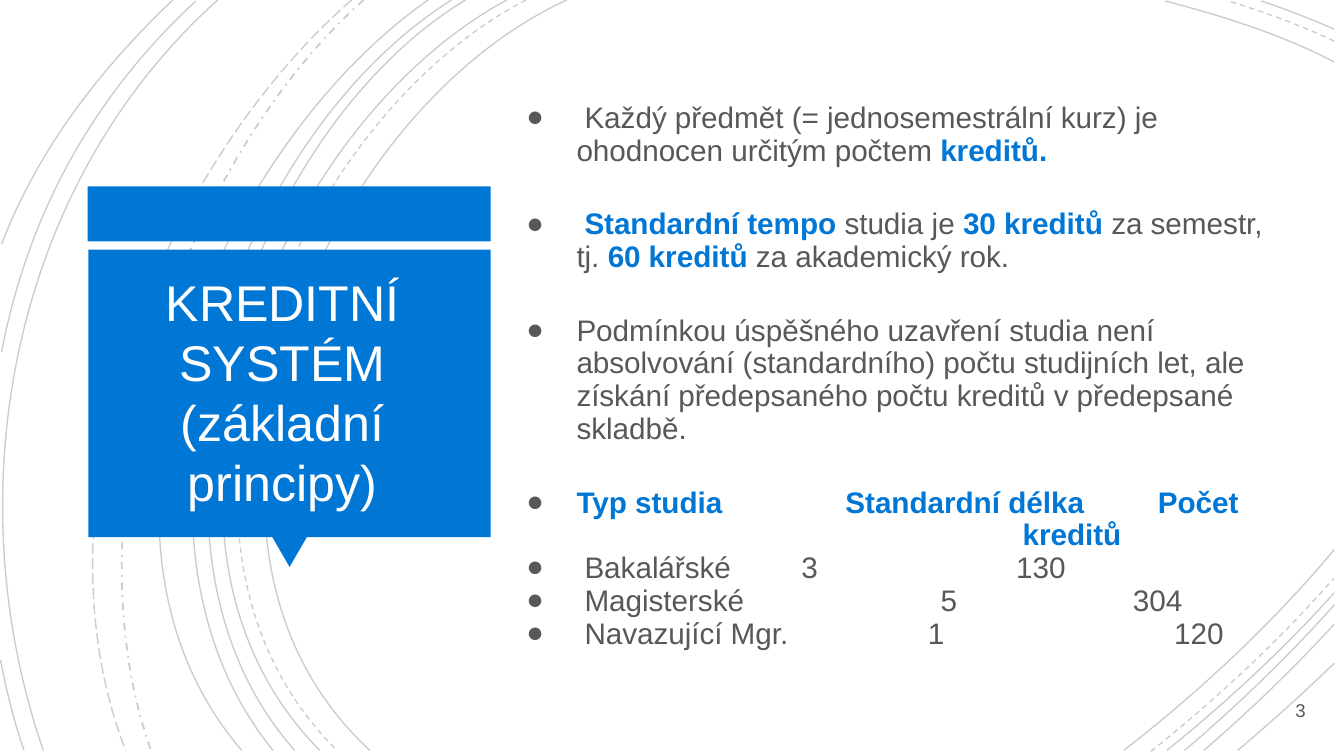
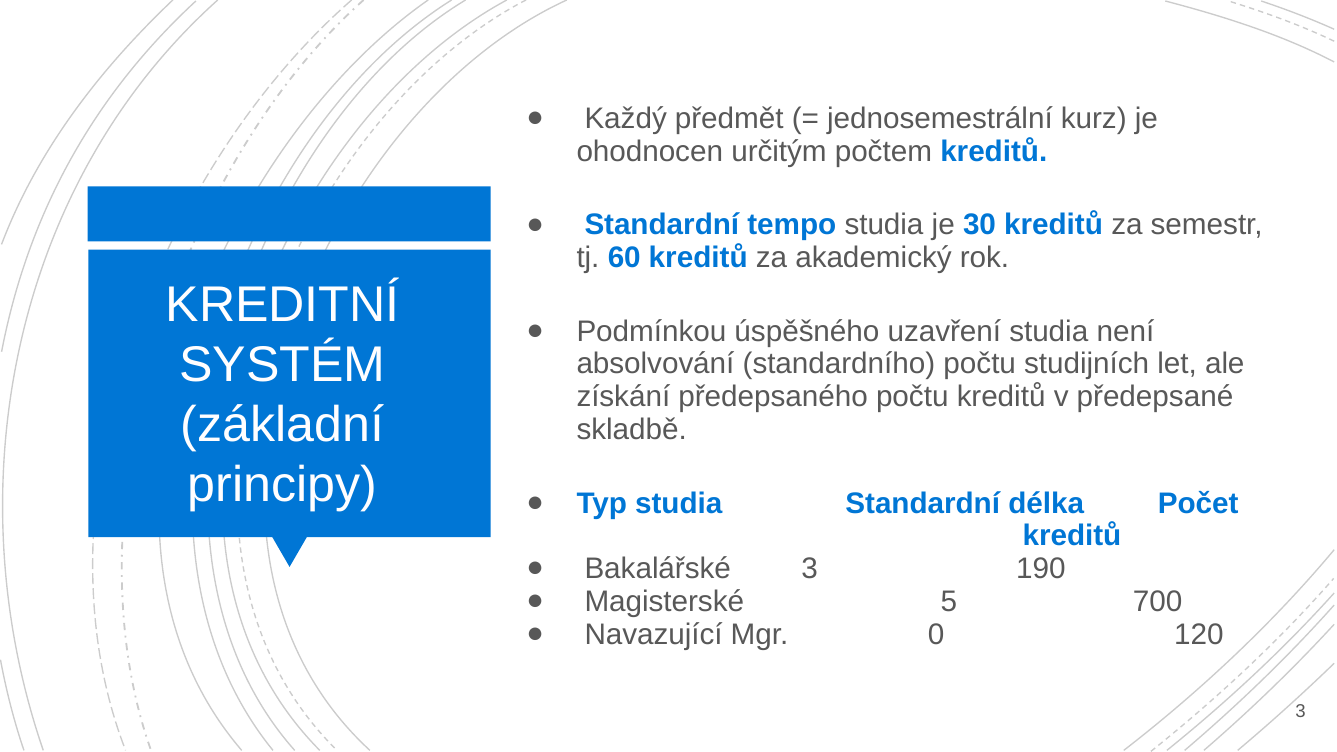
130: 130 -> 190 (1041, 569)
304: 304 -> 700 (1158, 602)
1: 1 -> 0 (936, 634)
